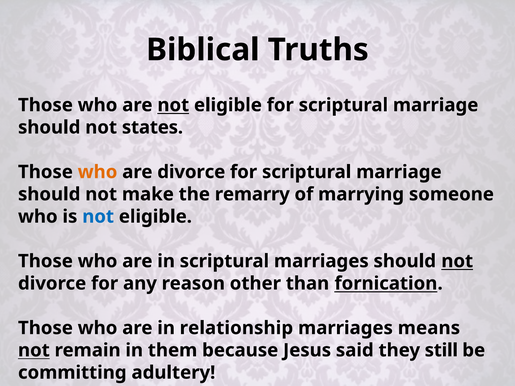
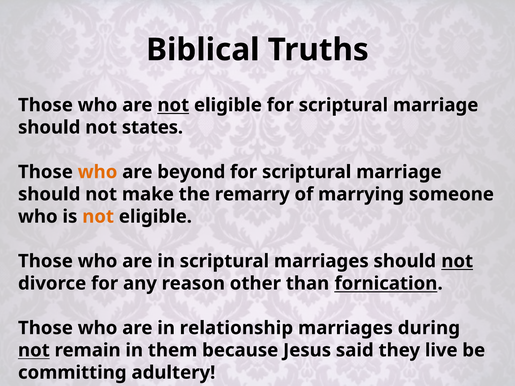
are divorce: divorce -> beyond (191, 172)
not colour: blue -> orange (98, 217)
means: means -> during (429, 328)
still: still -> live (441, 350)
